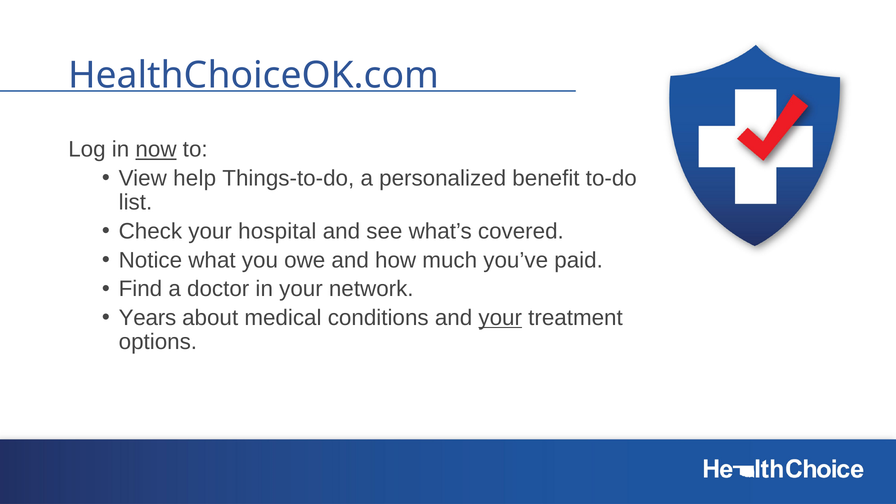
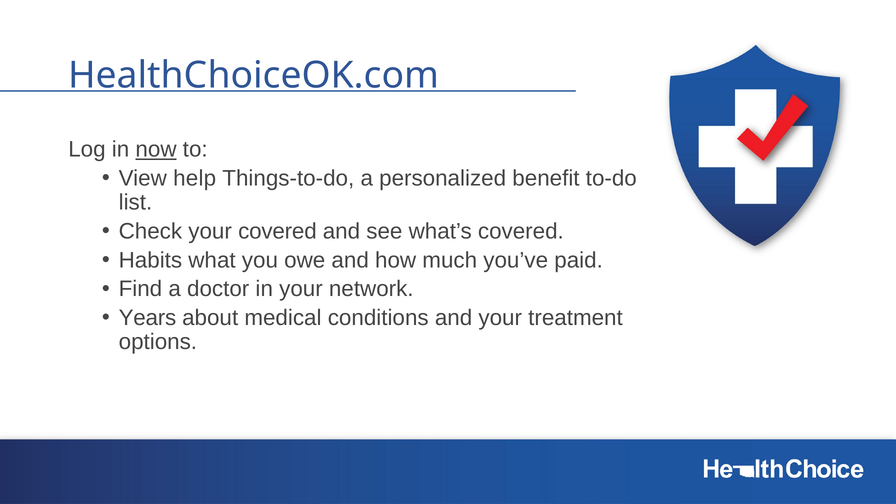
your hospital: hospital -> covered (277, 231)
Notice: Notice -> Habits (150, 260)
your underline: present -> none (500, 318)
